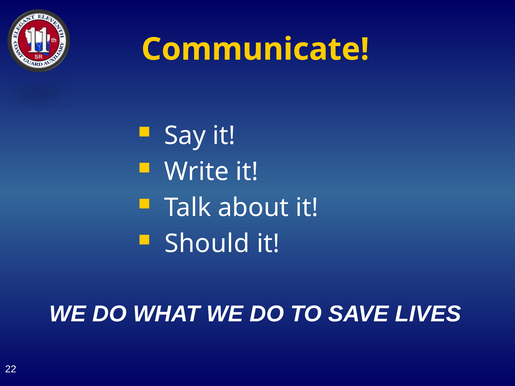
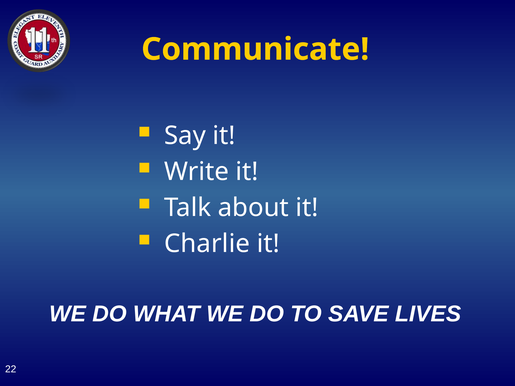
Should: Should -> Charlie (207, 244)
